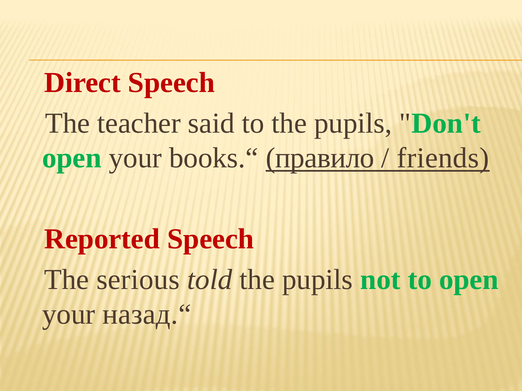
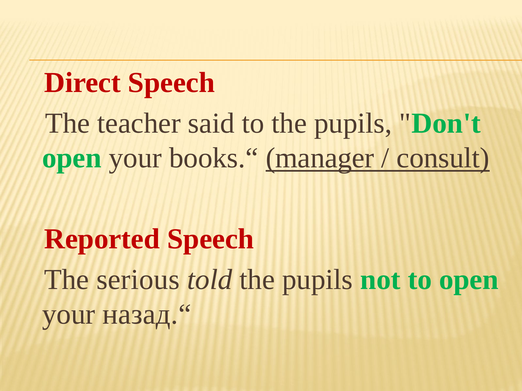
правило: правило -> manager (320, 158)
friends: friends -> consult (443, 158)
